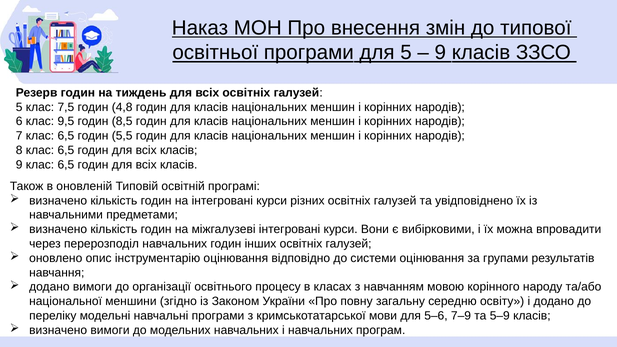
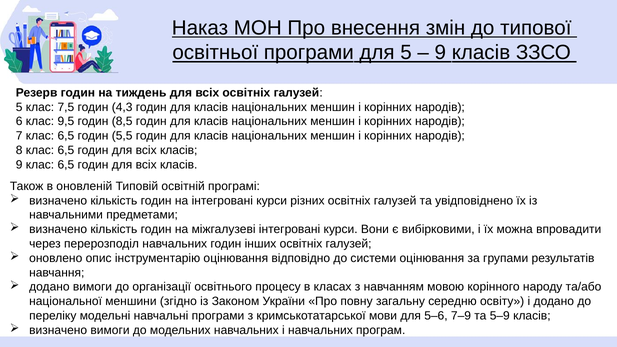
4,8: 4,8 -> 4,3 (122, 107)
